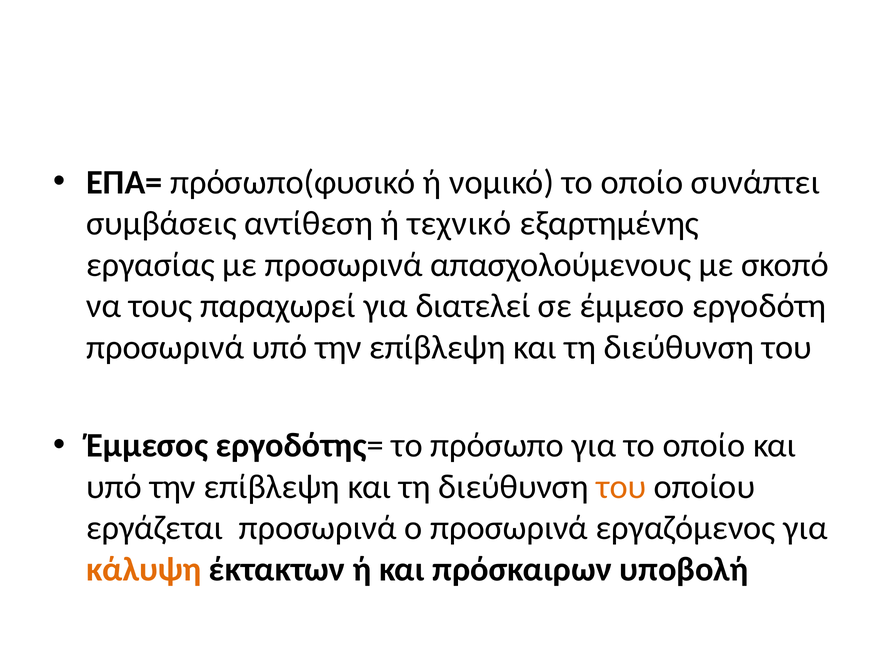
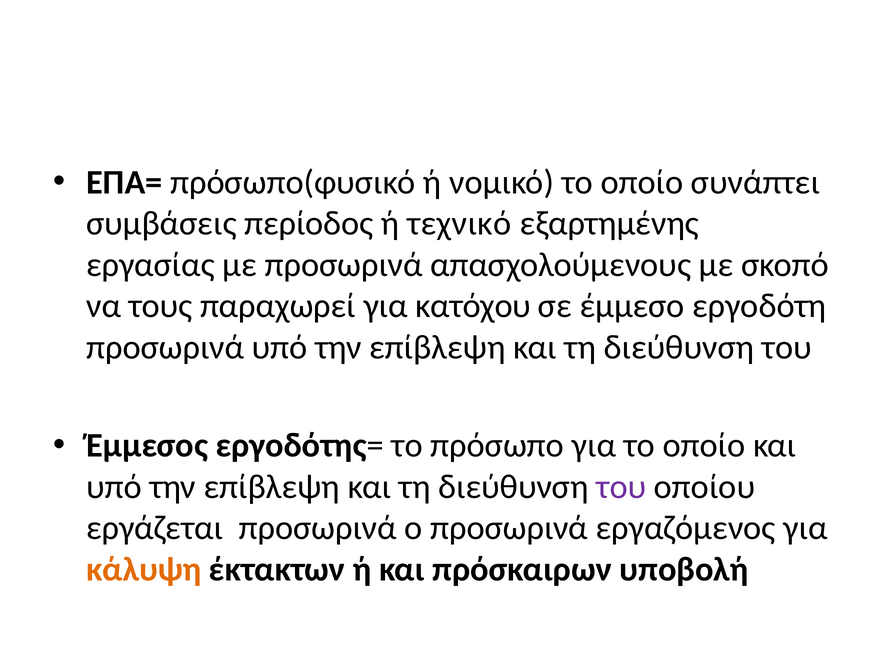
αντίθεση: αντίθεση -> περίοδος (309, 223)
διατελεί: διατελεί -> κατόχου (473, 306)
του colour: orange -> purple (621, 487)
